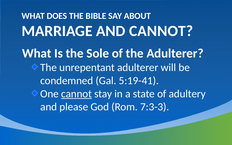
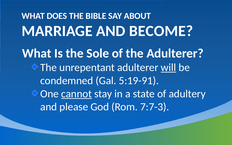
AND CANNOT: CANNOT -> BECOME (161, 31)
will underline: none -> present (168, 67)
5:19-41: 5:19-41 -> 5:19-91 (139, 81)
7:3-3: 7:3-3 -> 7:7-3 (155, 107)
